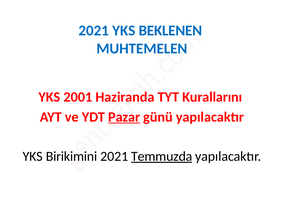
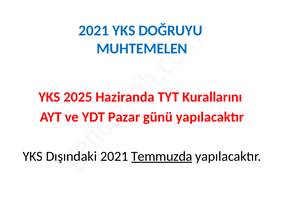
BEKLENEN: BEKLENEN -> DOĞRUYU (170, 31)
2001: 2001 -> 2025 (78, 97)
Pazar underline: present -> none (124, 117)
Birikimini: Birikimini -> Dışındaki (71, 156)
